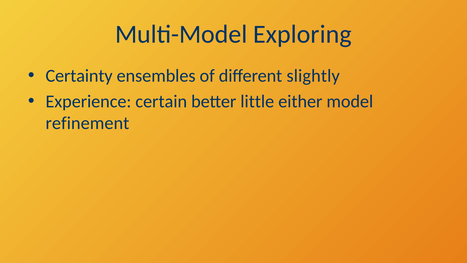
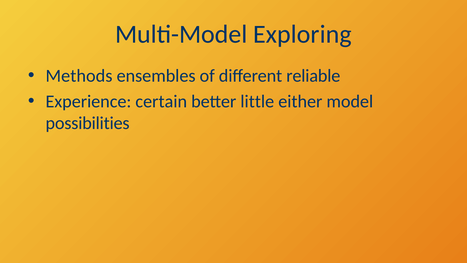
Certainty: Certainty -> Methods (79, 76)
slightly: slightly -> reliable (313, 76)
refinement: refinement -> possibilities (88, 123)
